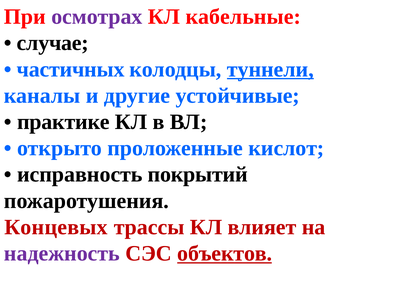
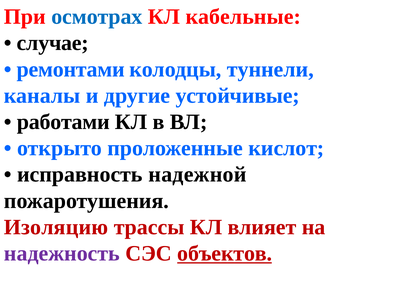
осмотрах colour: purple -> blue (97, 17)
частичных: частичных -> ремонтами (71, 69)
туннели underline: present -> none (270, 69)
практике: практике -> работами (63, 122)
покрытий: покрытий -> надежной (197, 175)
Концевых: Концевых -> Изоляцию (56, 227)
